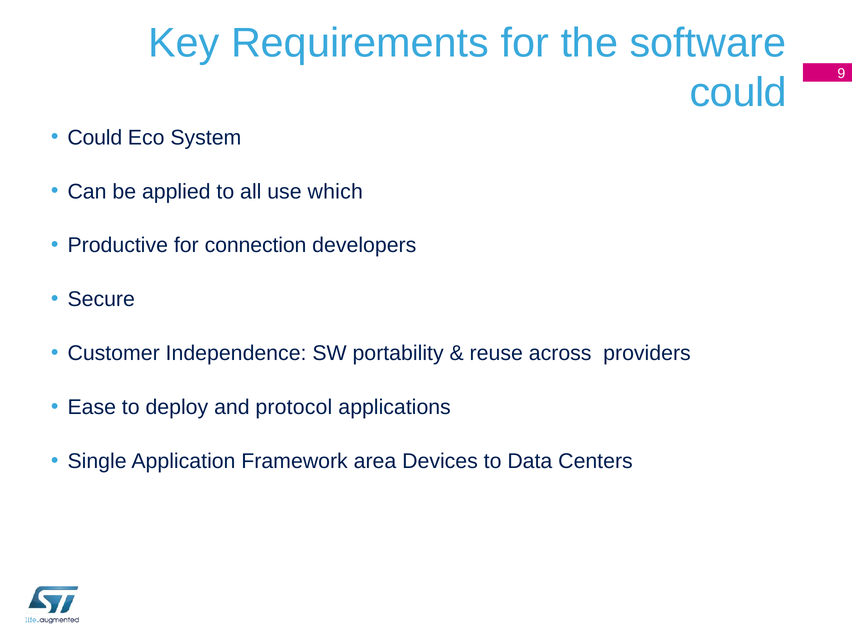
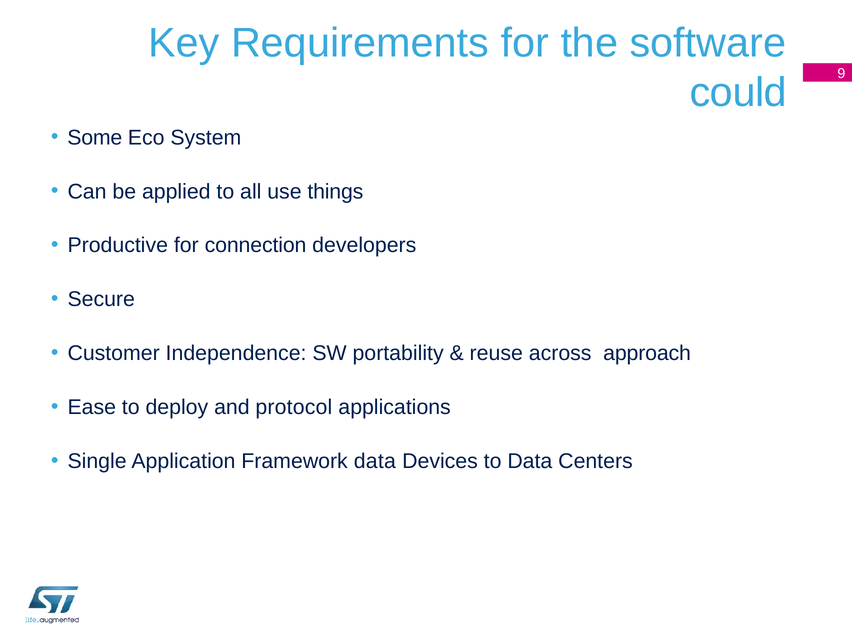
Could: Could -> Some (95, 138)
which: which -> things (335, 191)
providers: providers -> approach (647, 353)
Framework area: area -> data (375, 461)
